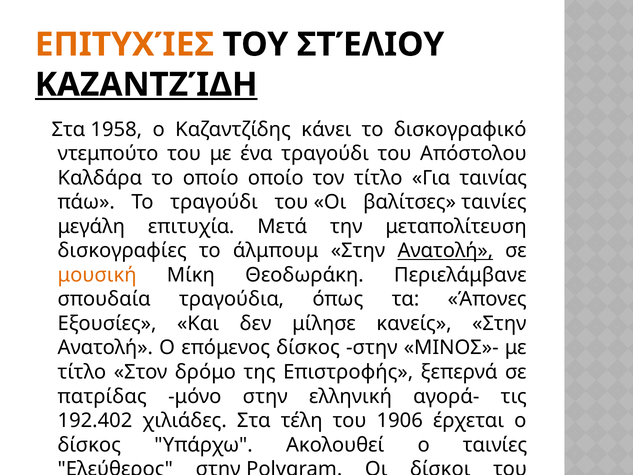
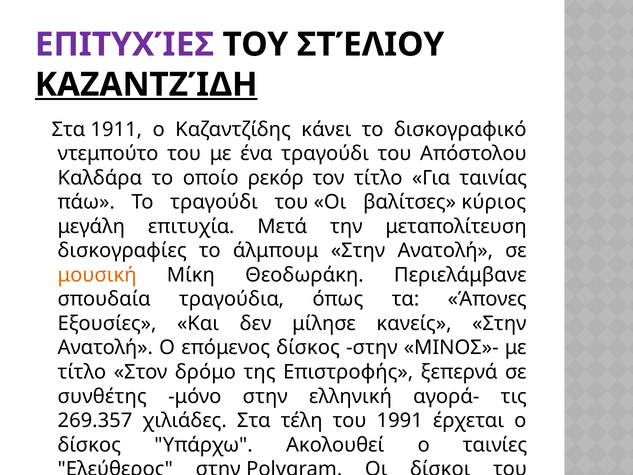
ΕΠΙΤΥΧΊΕΣ colour: orange -> purple (124, 45)
1958: 1958 -> 1911 (116, 129)
οποίο οποίο: οποίο -> ρεκόρ (276, 178)
βαλίτσες ταινίες: ταινίες -> κύριος (494, 202)
Ανατολή underline: present -> none (445, 251)
πατρίδας: πατρίδας -> συνθέτης (102, 396)
192.402: 192.402 -> 269.357 (95, 420)
1906: 1906 -> 1991 (400, 420)
